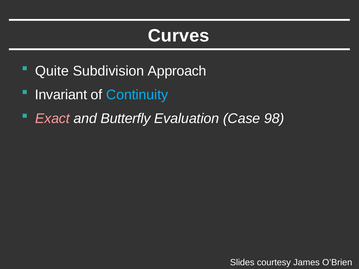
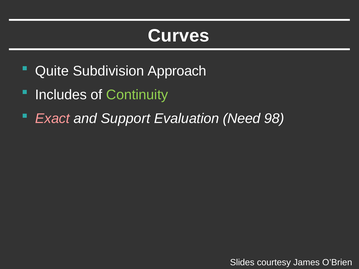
Invariant: Invariant -> Includes (61, 95)
Continuity colour: light blue -> light green (137, 95)
Butterfly: Butterfly -> Support (125, 119)
Case: Case -> Need (242, 119)
